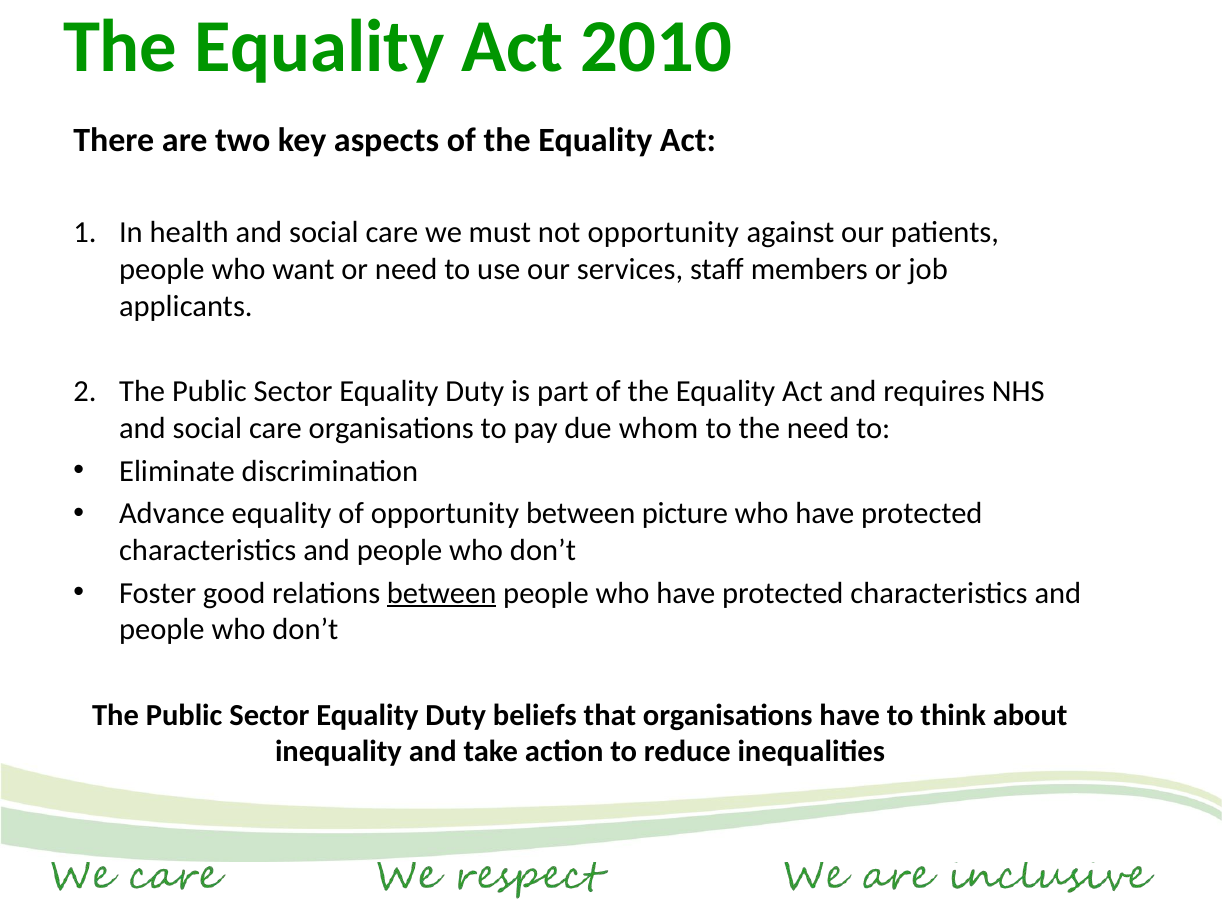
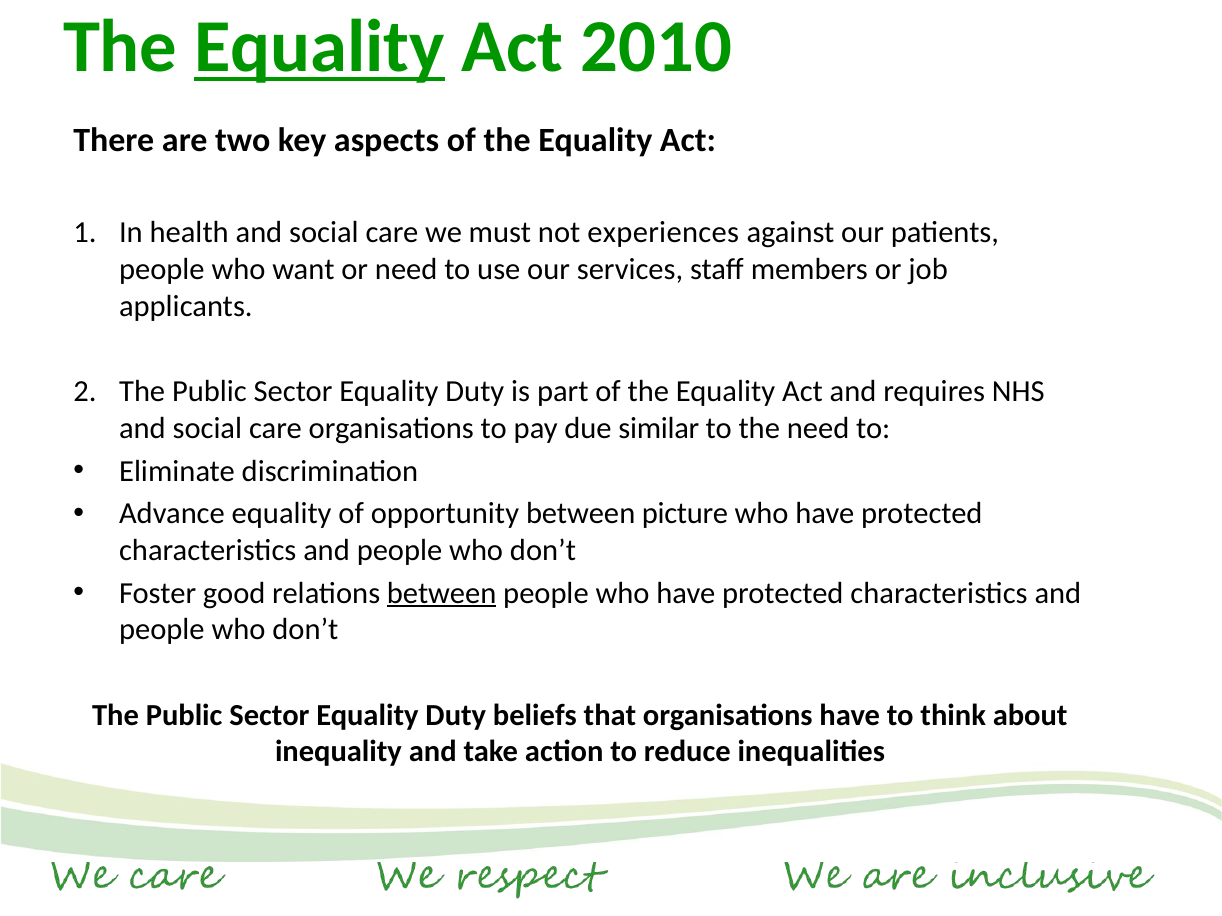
Equality underline: none -> present (320, 47)
not opportunity: opportunity -> experiences (663, 233)
whom: whom -> similar (659, 428)
